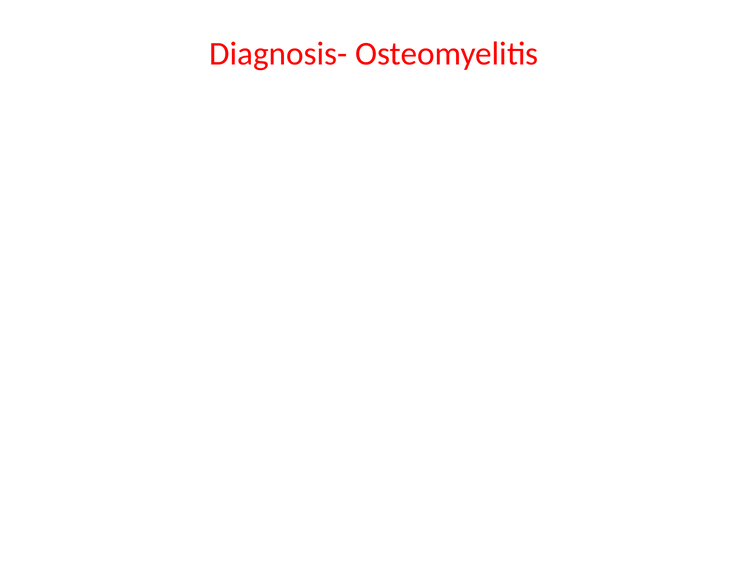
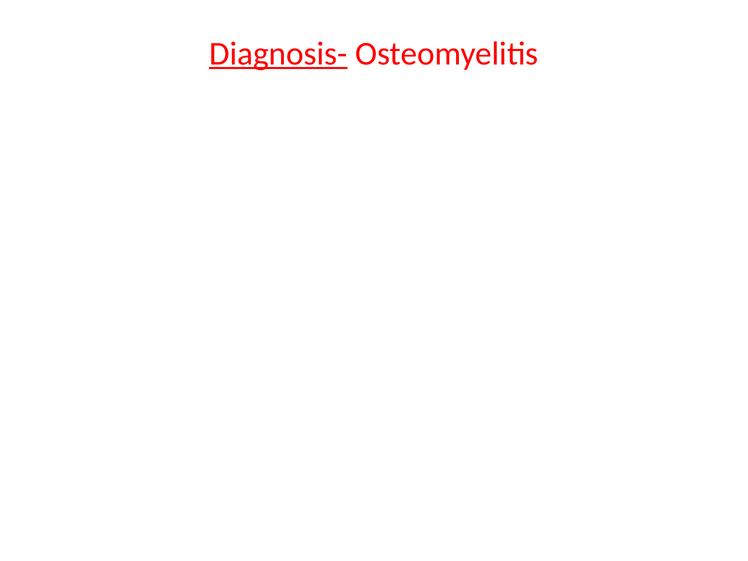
Diagnosis- underline: none -> present (278, 54)
